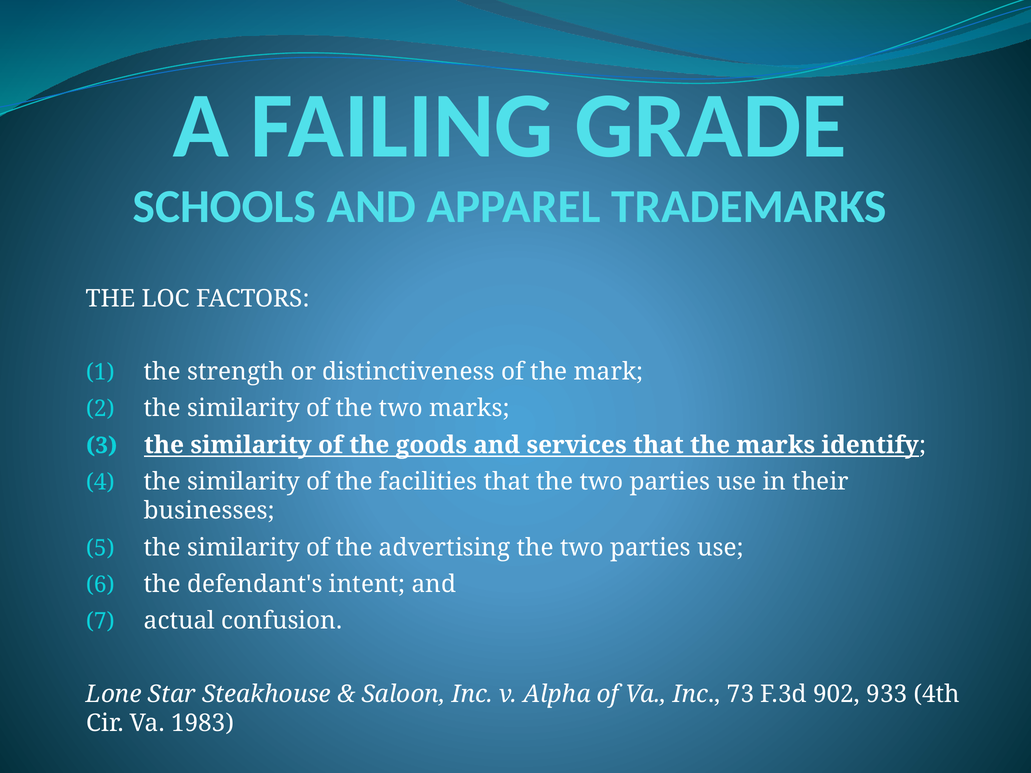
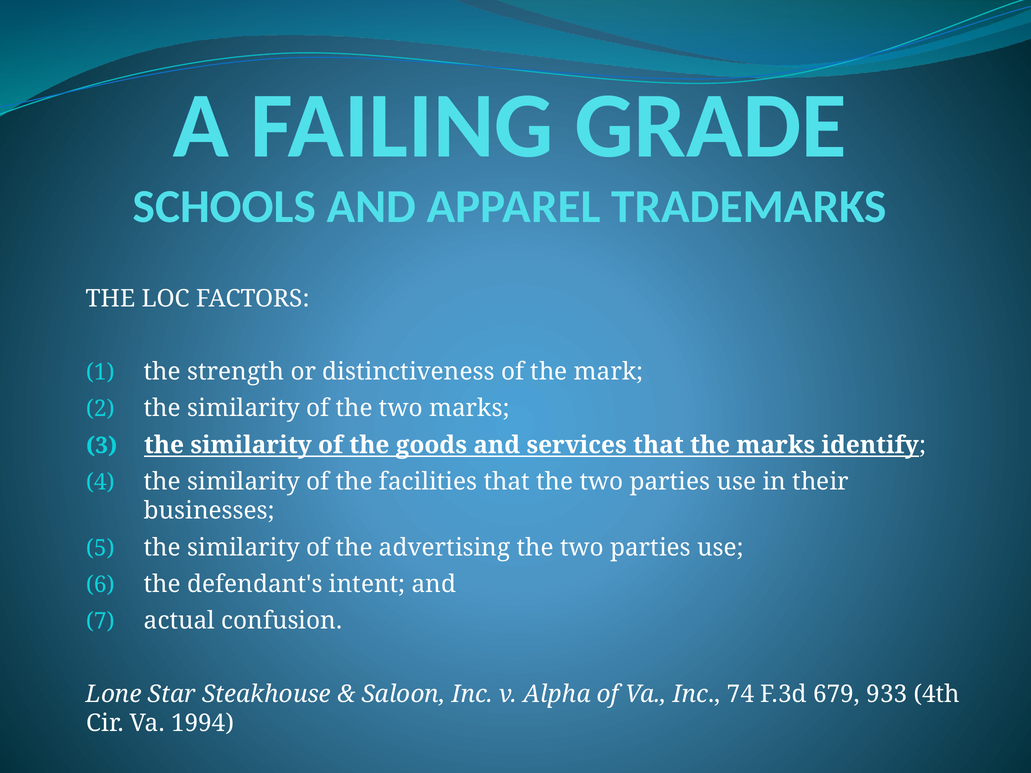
73: 73 -> 74 (740, 694)
902: 902 -> 679 (837, 694)
1983: 1983 -> 1994 (203, 724)
